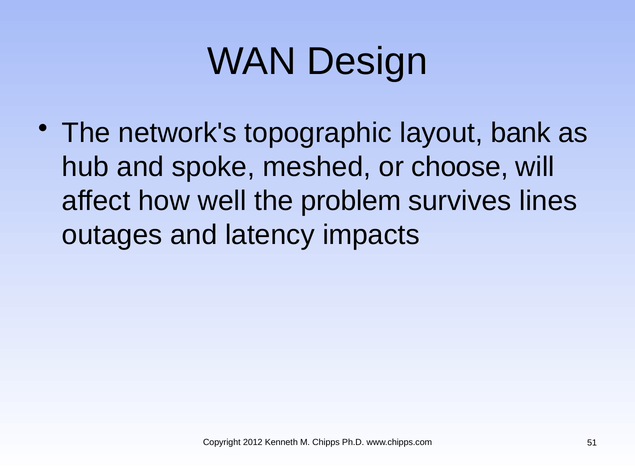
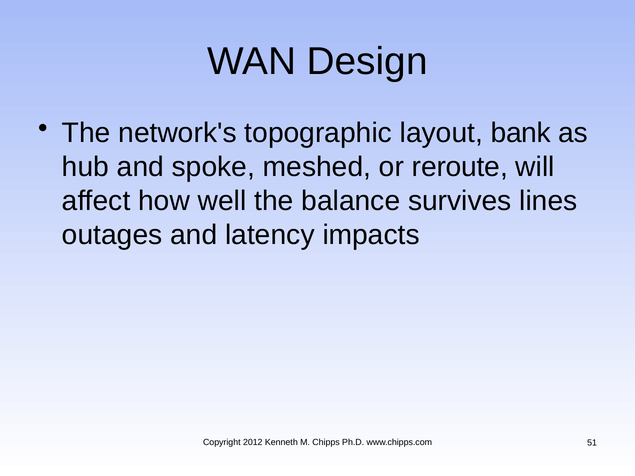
choose: choose -> reroute (460, 167)
problem: problem -> balance (351, 201)
